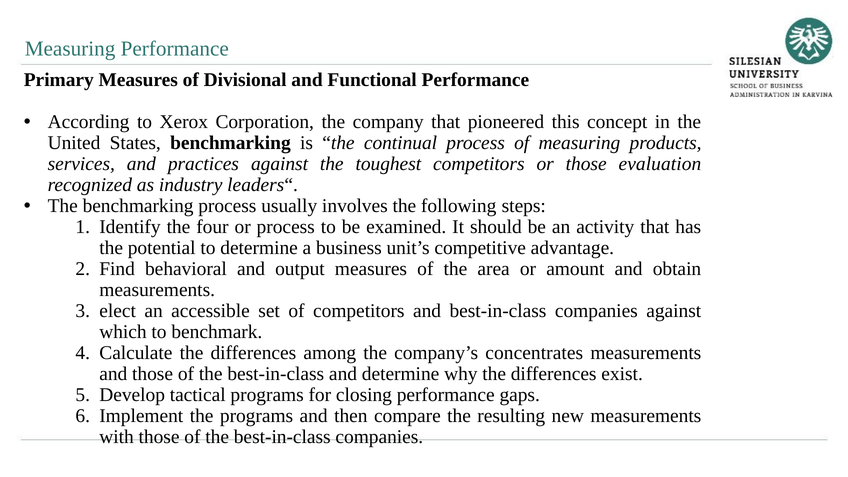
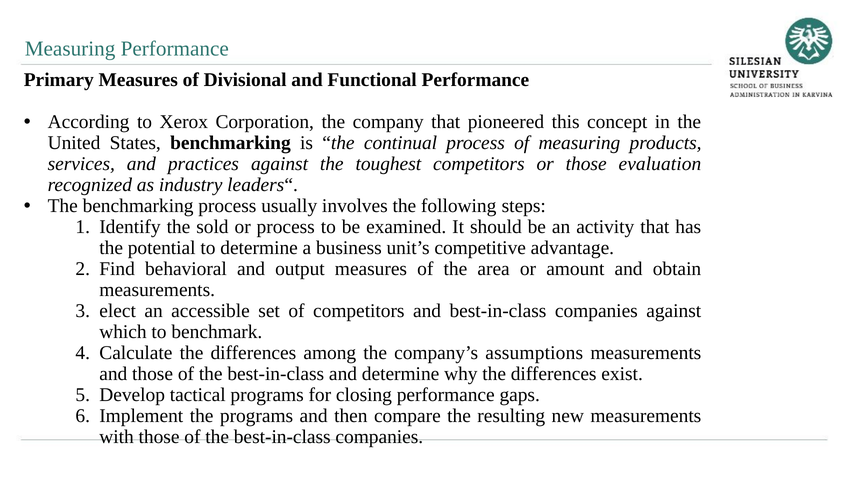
four: four -> sold (212, 227)
concentrates: concentrates -> assumptions (534, 353)
